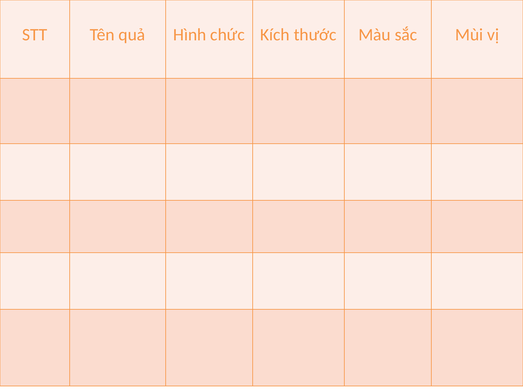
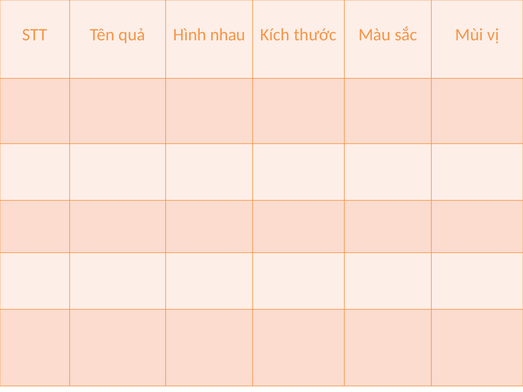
chức: chức -> nhau (228, 35)
